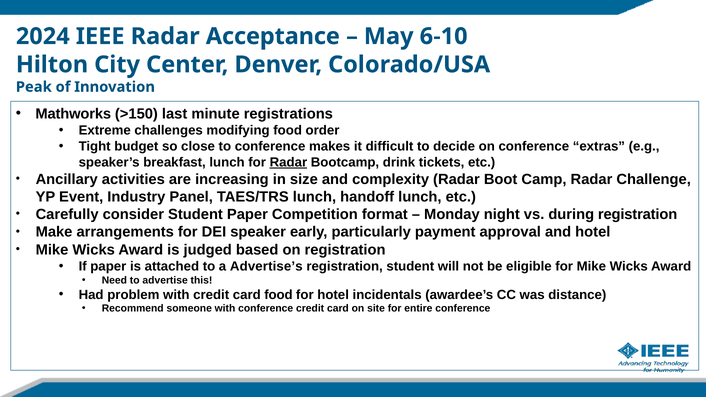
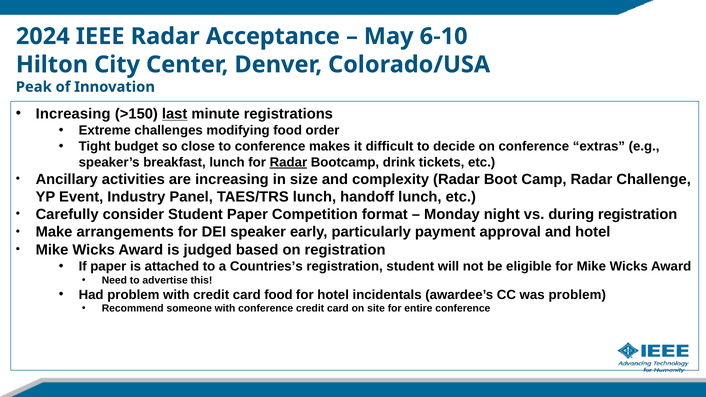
Mathworks: Mathworks -> Increasing (73, 114)
last underline: none -> present (175, 114)
Advertise’s: Advertise’s -> Countries’s (266, 267)
was distance: distance -> problem (577, 295)
